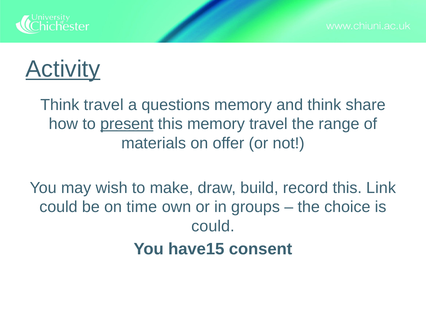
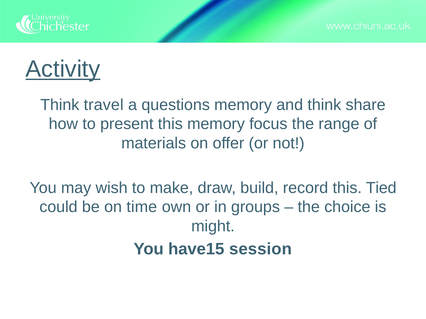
present underline: present -> none (127, 124)
memory travel: travel -> focus (268, 124)
Link: Link -> Tied (381, 188)
could: could -> might (213, 226)
consent: consent -> session (260, 249)
